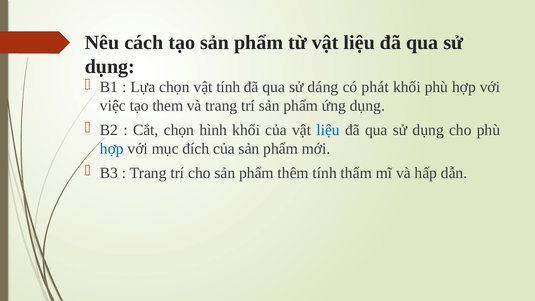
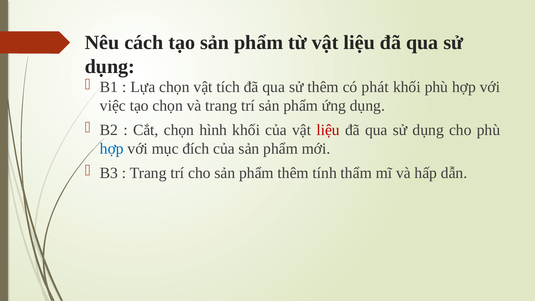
vật tính: tính -> tích (228, 87)
sử dáng: dáng -> thêm (323, 87)
tạo them: them -> chọn (168, 106)
liệu colour: blue -> red (328, 130)
